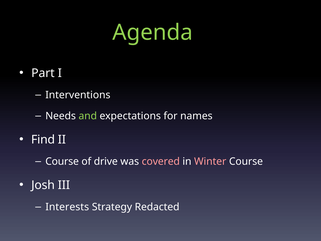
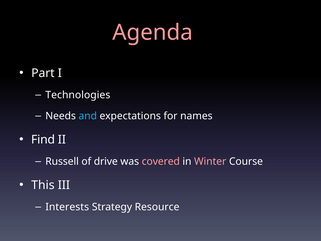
Agenda colour: light green -> pink (153, 33)
Interventions: Interventions -> Technologies (78, 95)
and colour: light green -> light blue (88, 116)
Course: Course -> Russell (62, 161)
Josh: Josh -> This (43, 185)
Redacted: Redacted -> Resource (157, 207)
